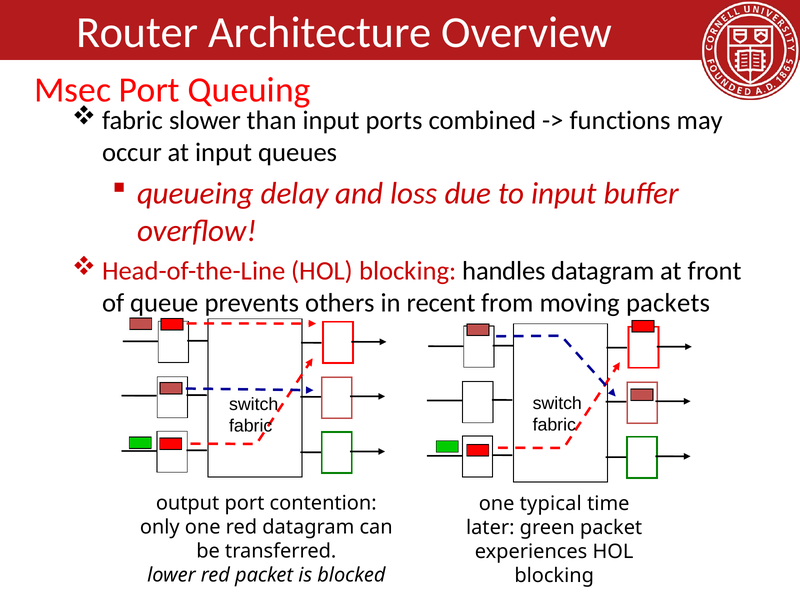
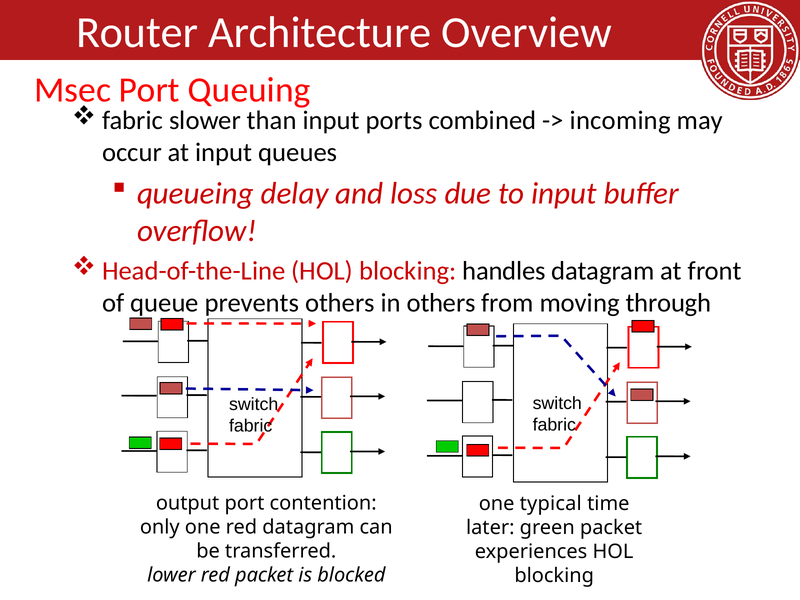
functions: functions -> incoming (620, 120)
in recent: recent -> others (441, 303)
packets: packets -> through (668, 303)
